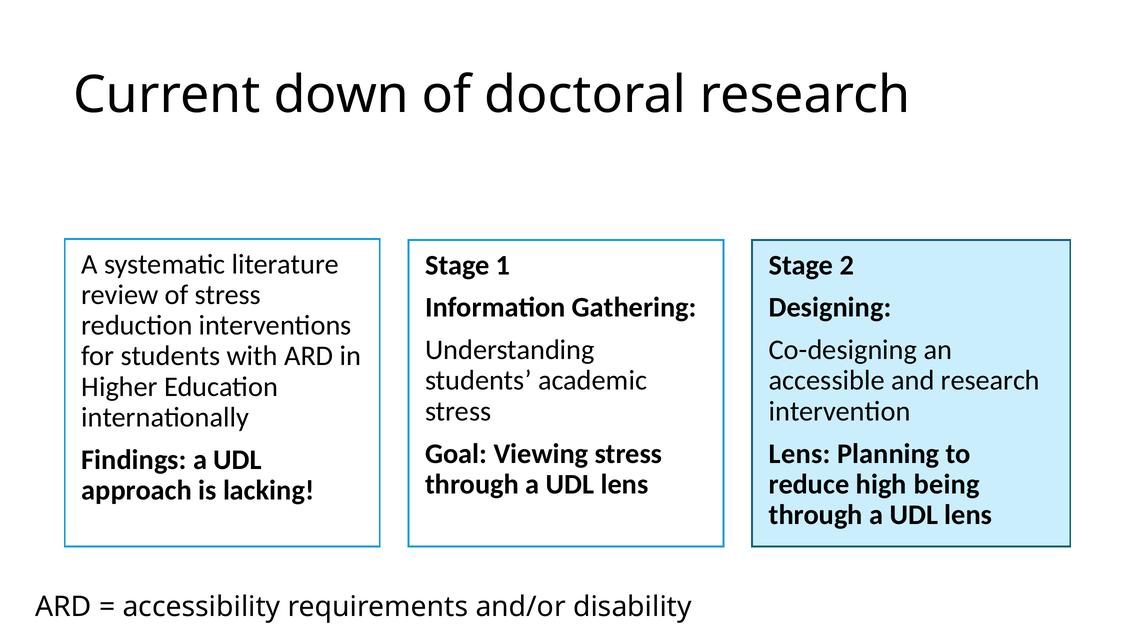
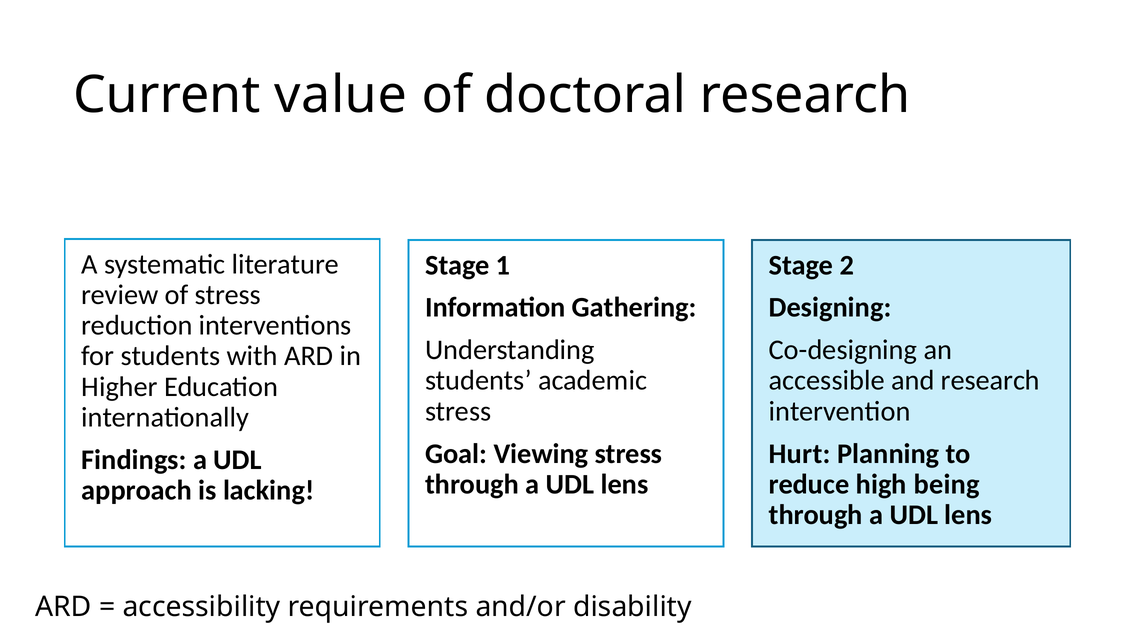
down: down -> value (341, 95)
Lens: Lens -> Hurt (800, 454)
